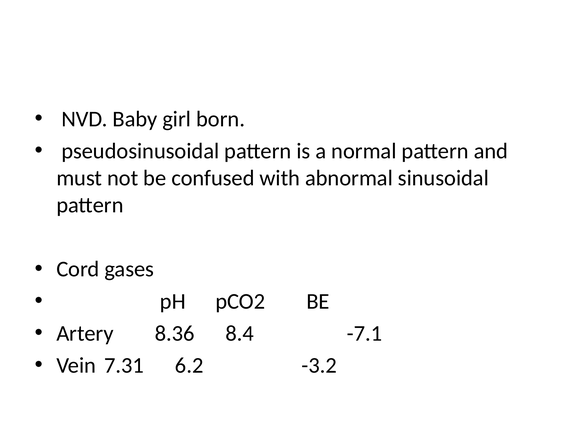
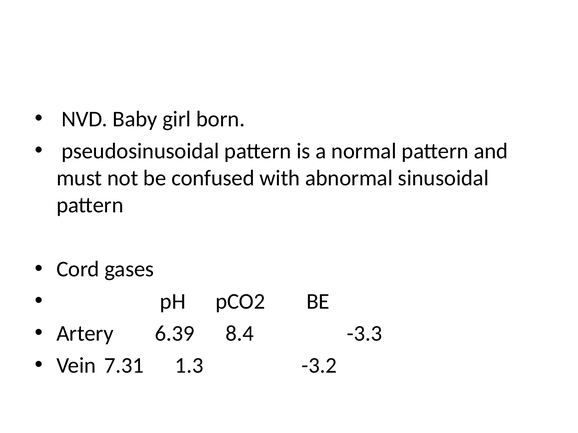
8.36: 8.36 -> 6.39 (175, 334)
-7.1: -7.1 -> -3.3 (365, 334)
6.2: 6.2 -> 1.3 (189, 366)
